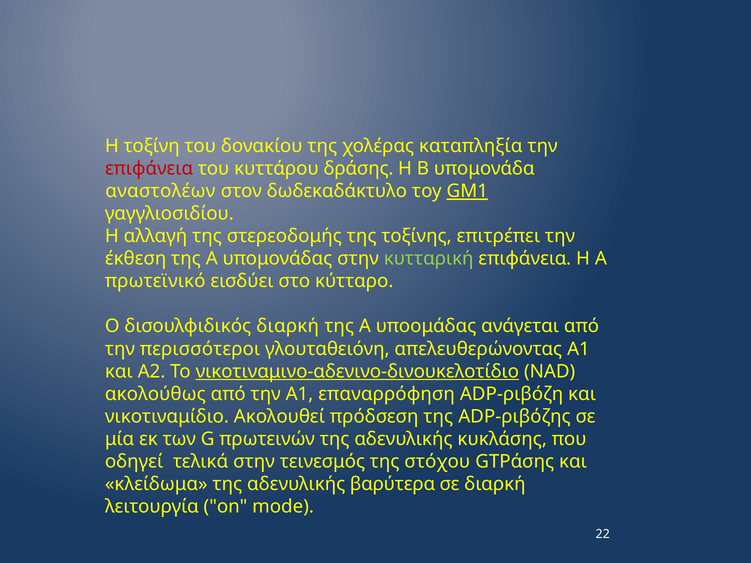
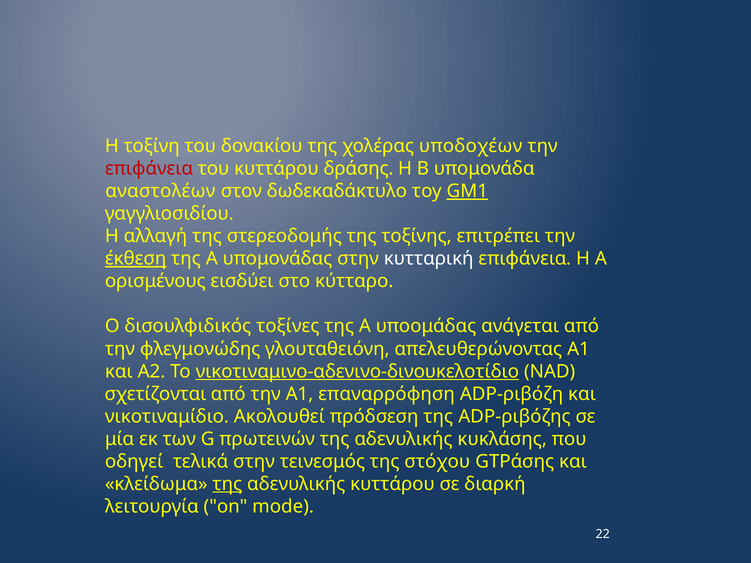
καταπληξία: καταπληξία -> υποδοχέων (471, 146)
έκθεση underline: none -> present (136, 259)
κυτταρική colour: light green -> white (429, 259)
πρωτεϊνικό: πρωτεϊνικό -> ορισμένους (155, 281)
δισουλφιδικός διαρκή: διαρκή -> τοξίνες (288, 326)
περισσότεροι: περισσότεροι -> φλεγμονώδης (200, 349)
ακολούθως: ακολούθως -> σχετίζονται (155, 394)
της underline: none -> present (227, 484)
αδενυλικής βαρύτερα: βαρύτερα -> κυττάρου (392, 484)
